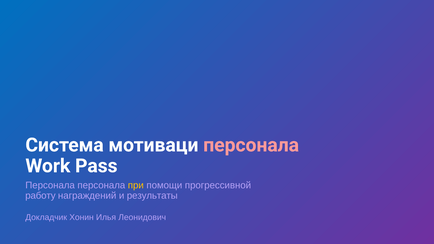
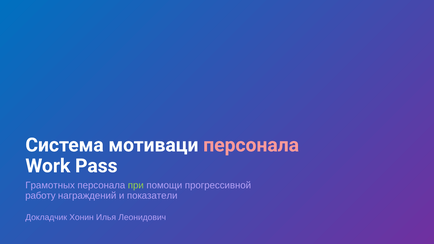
Персонала: Персонала -> Грамотных (50, 185)
при colour: yellow -> light green (136, 185)
результаты: результаты -> показатели (152, 196)
